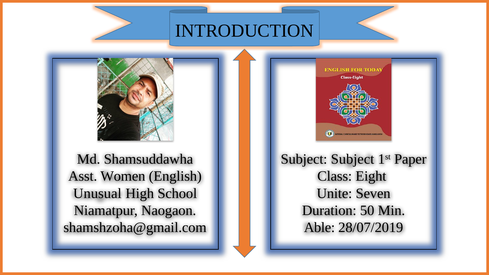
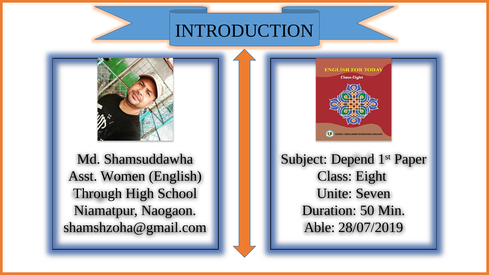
Subject Subject: Subject -> Depend (353, 159)
Unusual: Unusual -> Through (97, 193)
